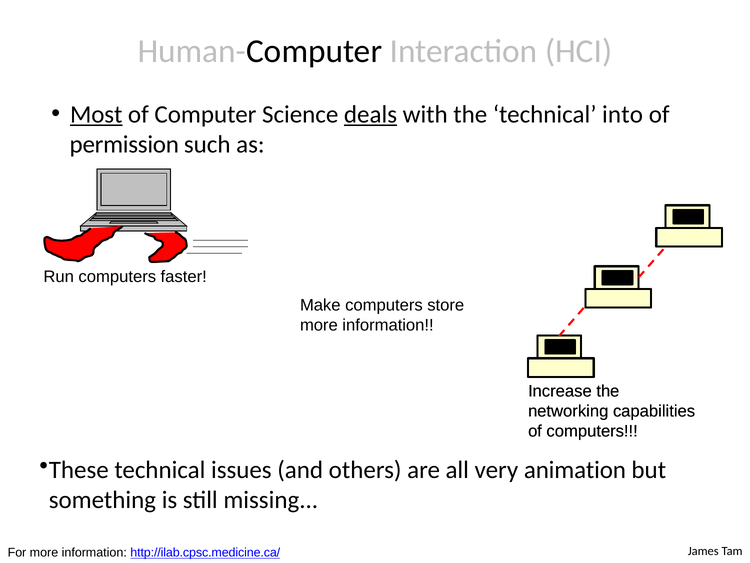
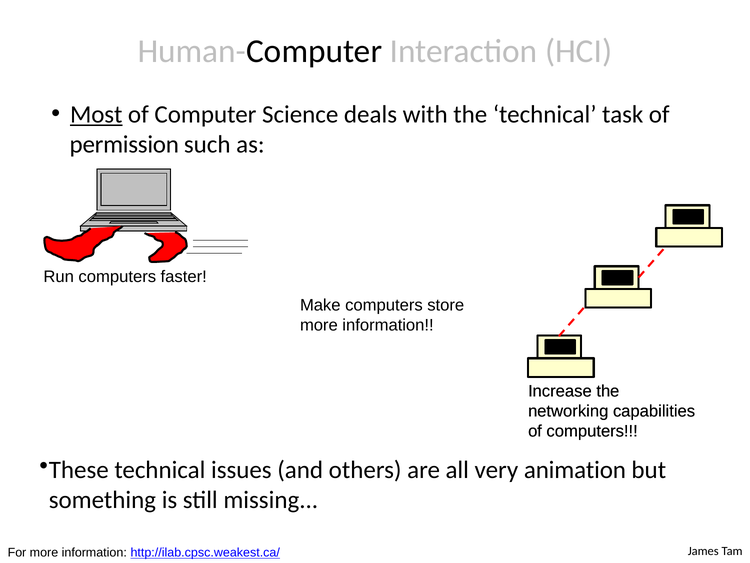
deals underline: present -> none (371, 114)
into: into -> task (623, 114)
http://ilab.cpsc.medicine.ca/: http://ilab.cpsc.medicine.ca/ -> http://ilab.cpsc.weakest.ca/ (205, 552)
